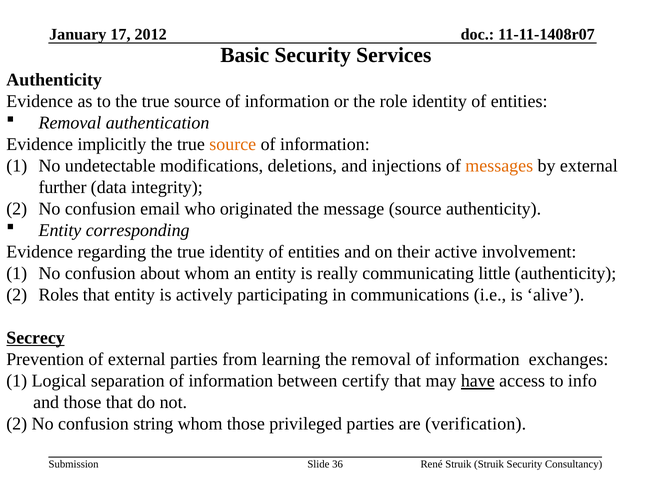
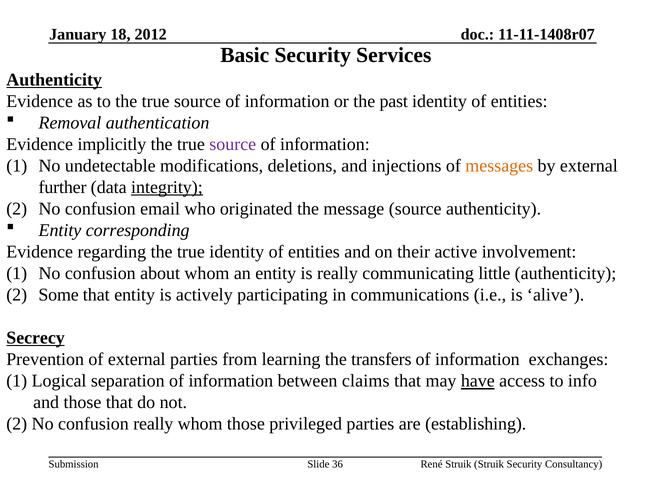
17: 17 -> 18 (120, 34)
Authenticity underline: none -> present (54, 80)
role: role -> past (394, 101)
source colour: orange -> purple (233, 144)
integrity underline: none -> present (167, 187)
Roles: Roles -> Some (59, 295)
the removal: removal -> transfers (381, 359)
certify: certify -> claims (366, 381)
confusion string: string -> really (153, 424)
verification: verification -> establishing (476, 424)
